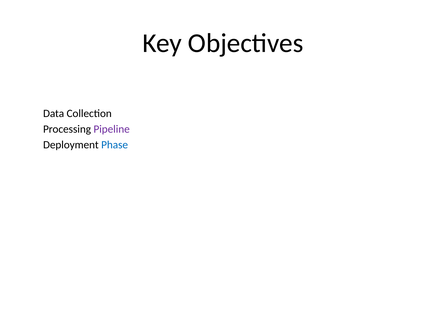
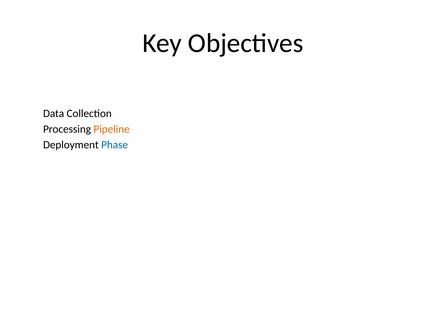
Pipeline colour: purple -> orange (112, 129)
